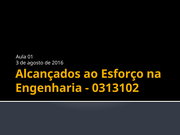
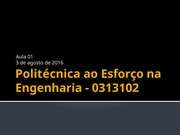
Alcançados: Alcançados -> Politécnica (48, 74)
